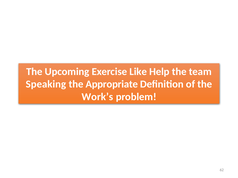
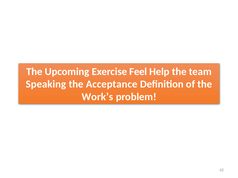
Like: Like -> Feel (138, 72)
Appropriate: Appropriate -> Acceptance (112, 84)
